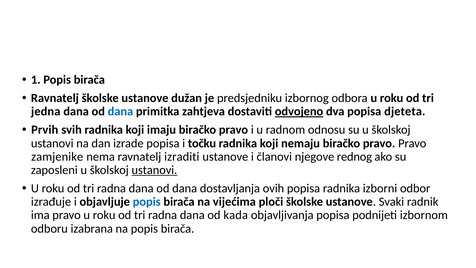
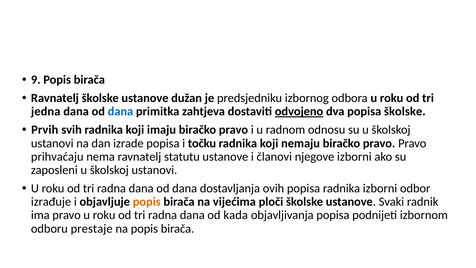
1: 1 -> 9 (36, 80)
popisa djeteta: djeteta -> školske (405, 111)
zamjenike: zamjenike -> prihvaćaju (57, 157)
izraditi: izraditi -> statutu (182, 157)
njegove rednog: rednog -> izborni (354, 157)
ustanovi underline: present -> none (154, 170)
popis colour: blue -> orange (147, 202)
izabrana: izabrana -> prestaje (92, 228)
